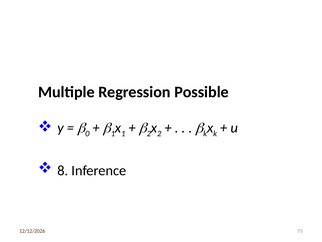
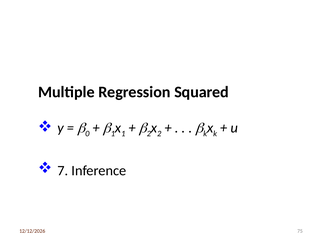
Possible: Possible -> Squared (202, 92)
8: 8 -> 7 (63, 170)
